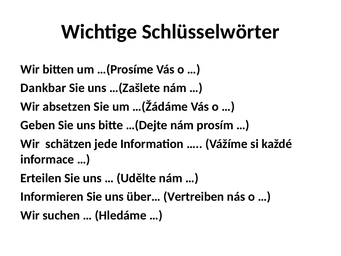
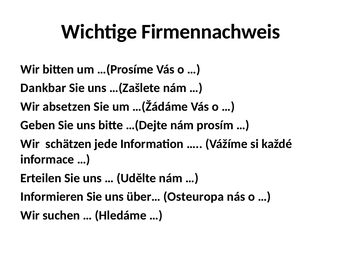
Schlüsselwörter: Schlüsselwörter -> Firmennachweis (211, 32)
Vertreiben: Vertreiben -> Osteuropa (194, 197)
